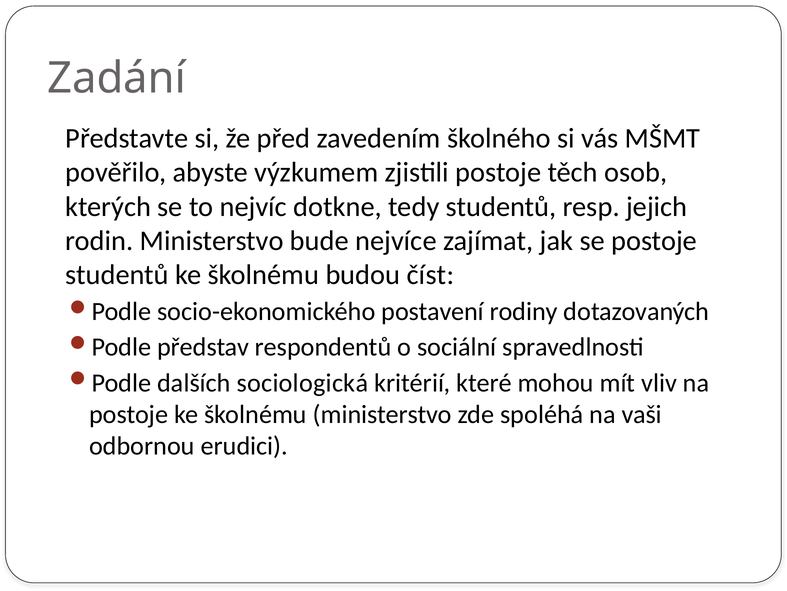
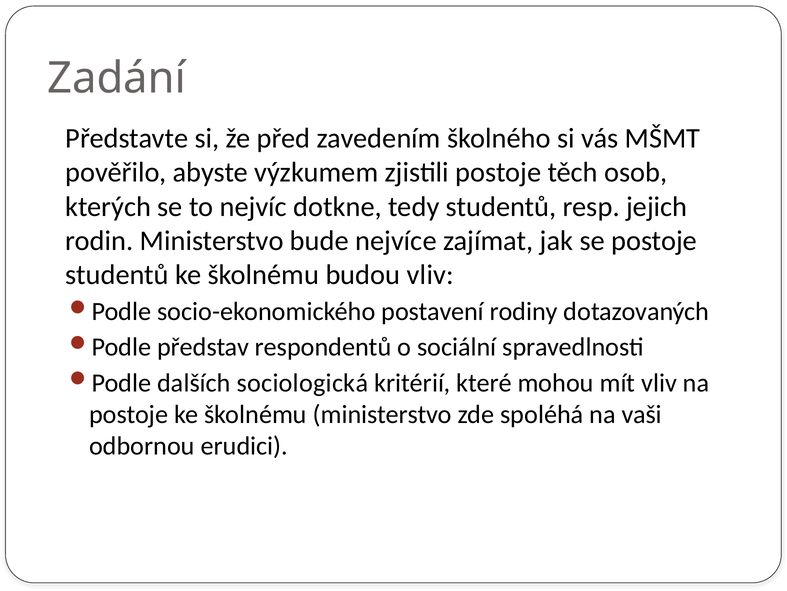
budou číst: číst -> vliv (430, 275)
